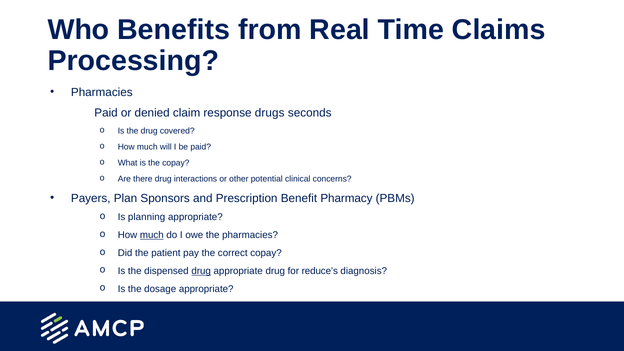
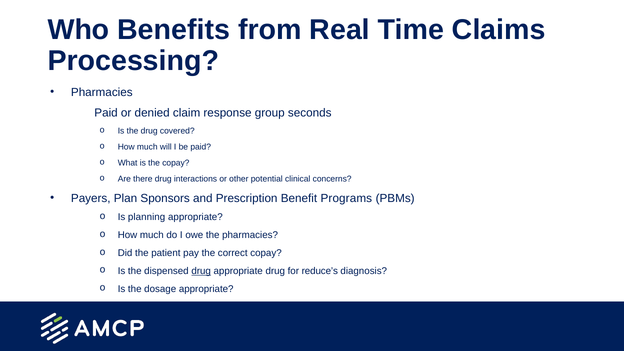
drugs: drugs -> group (270, 113)
Pharmacy: Pharmacy -> Programs (346, 198)
much underline: present -> none (152, 235)
